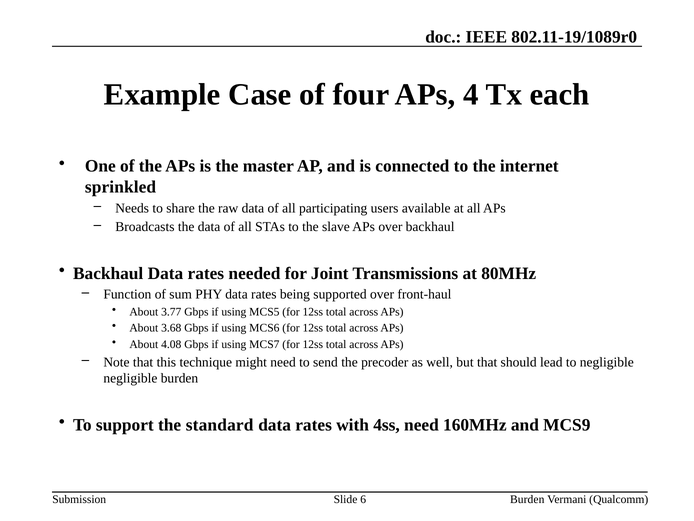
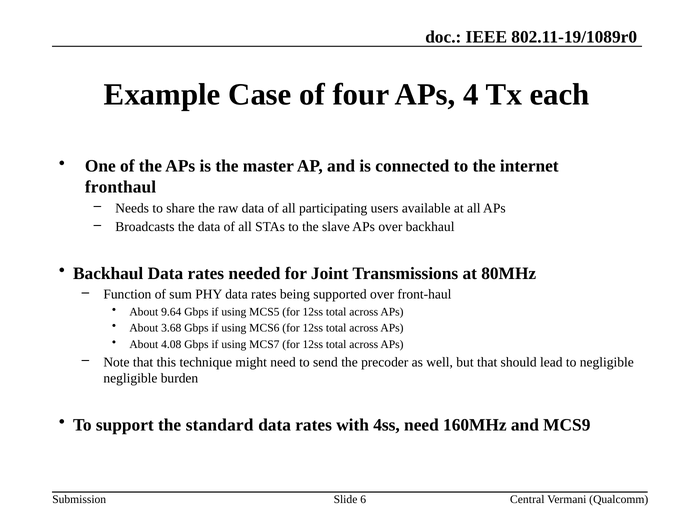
sprinkled: sprinkled -> fronthaul (121, 187)
3.77: 3.77 -> 9.64 (171, 311)
Burden: Burden -> Central (527, 499)
